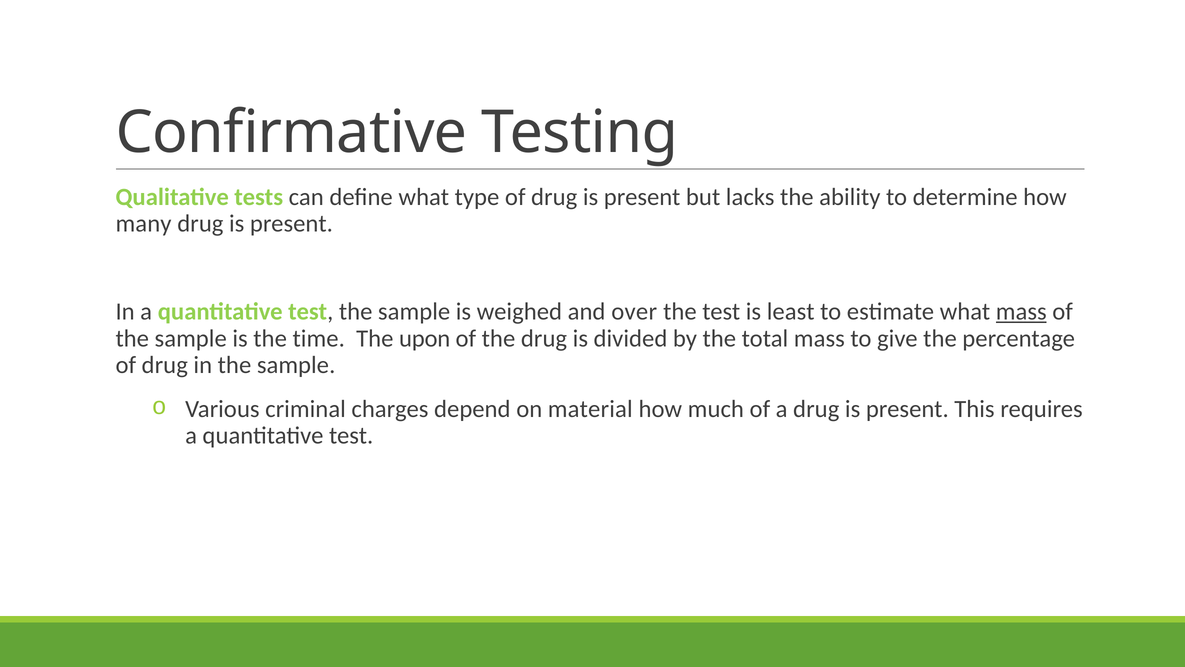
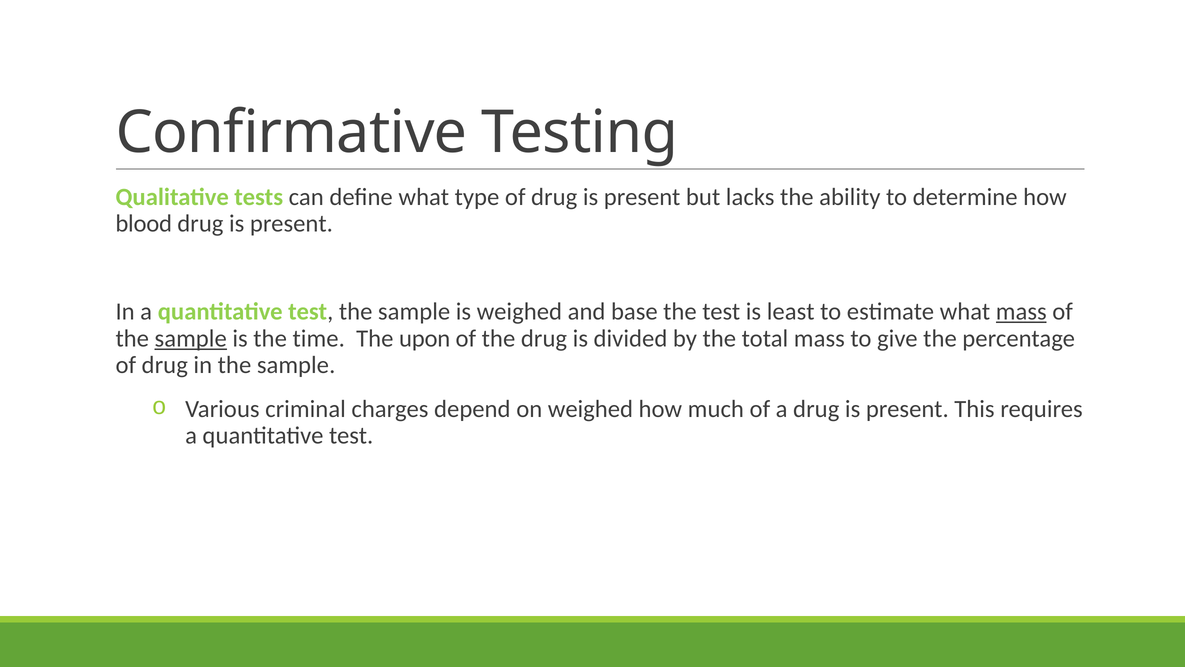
many: many -> blood (144, 224)
over: over -> base (634, 312)
sample underline: none -> present (191, 338)
on material: material -> weighed (590, 409)
